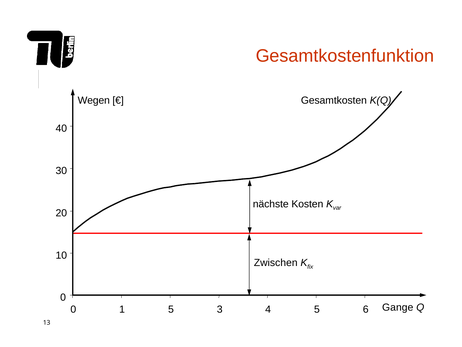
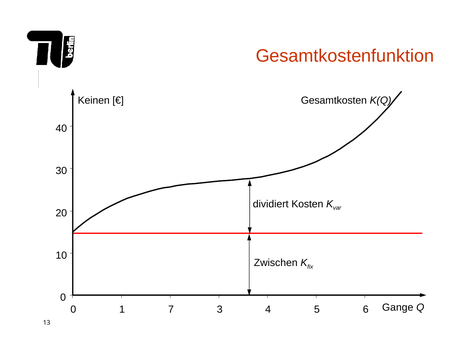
Wegen: Wegen -> Keinen (94, 100)
nächste: nächste -> dividiert (271, 204)
1 5: 5 -> 7 (171, 309)
